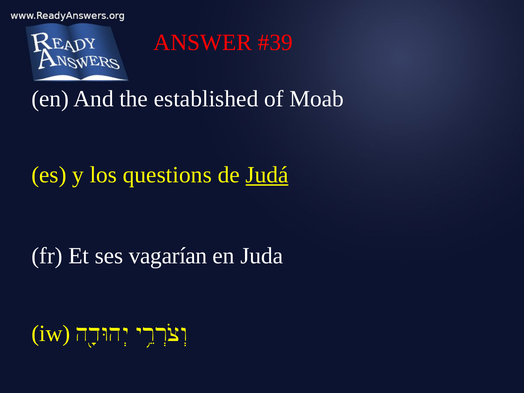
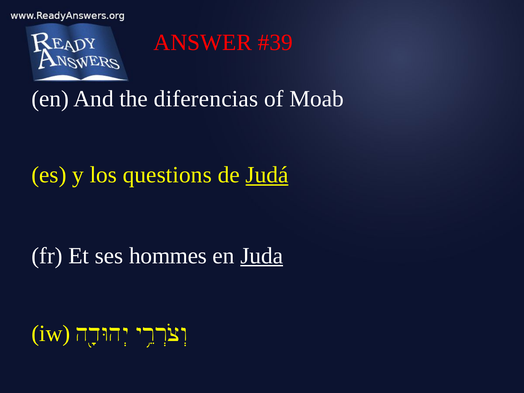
established: established -> diferencias (206, 99)
vagarían: vagarían -> hommes (168, 256)
Juda underline: none -> present (262, 256)
